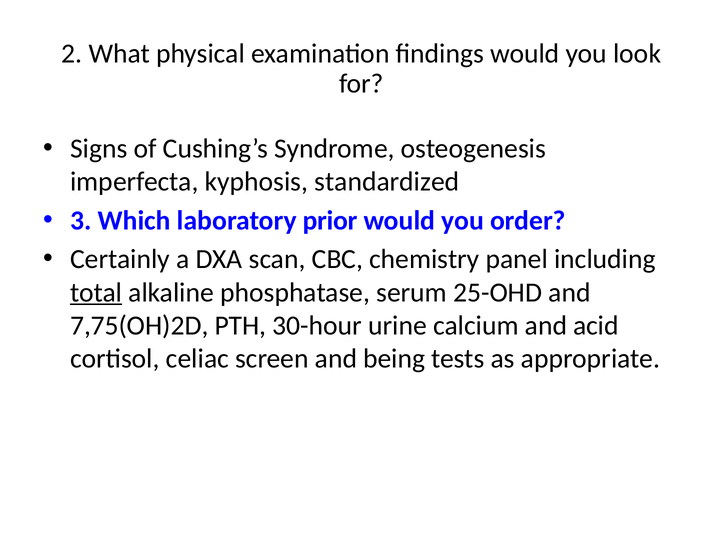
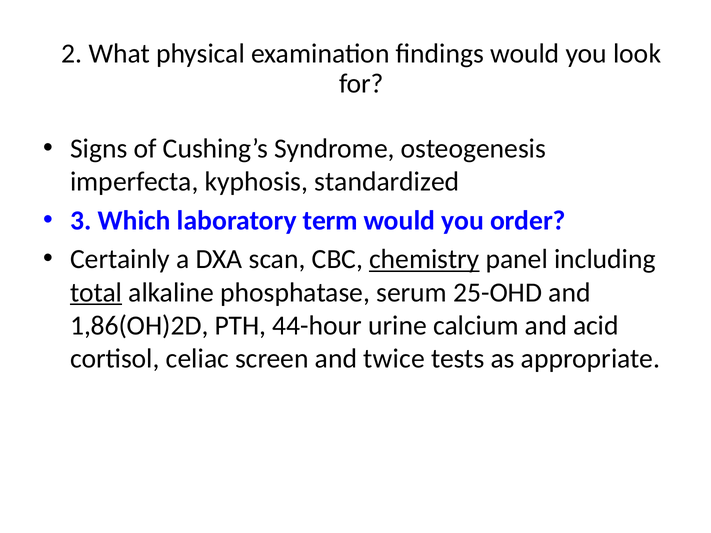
prior: prior -> term (330, 221)
chemistry underline: none -> present (424, 259)
7,75(OH)2D: 7,75(OH)2D -> 1,86(OH)2D (139, 326)
30-hour: 30-hour -> 44-hour (317, 326)
being: being -> twice (394, 359)
